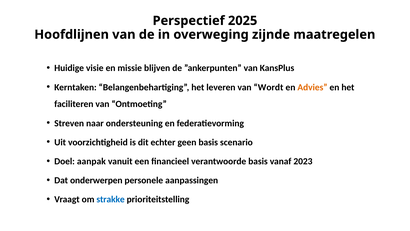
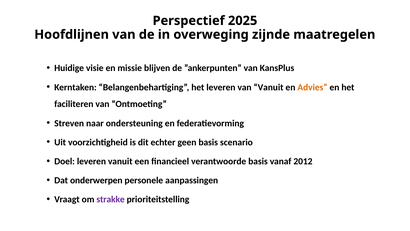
van Wordt: Wordt -> Vanuit (269, 87)
Doel aanpak: aanpak -> leveren (91, 161)
2023: 2023 -> 2012 (303, 161)
strakke colour: blue -> purple (111, 199)
